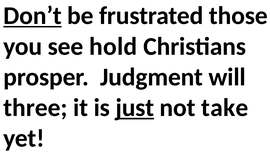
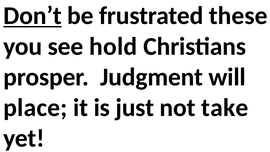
those: those -> these (238, 16)
three: three -> place (35, 108)
just underline: present -> none (135, 108)
